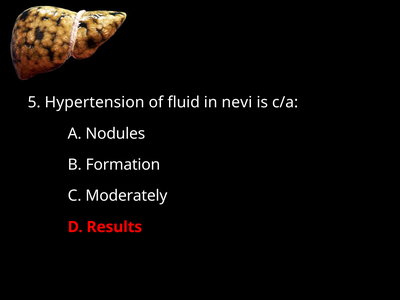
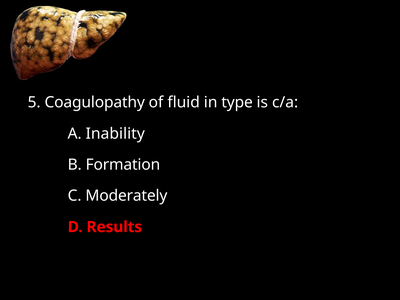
Hypertension: Hypertension -> Coagulopathy (95, 102)
nevi: nevi -> type (237, 102)
Nodules: Nodules -> Inability (115, 134)
